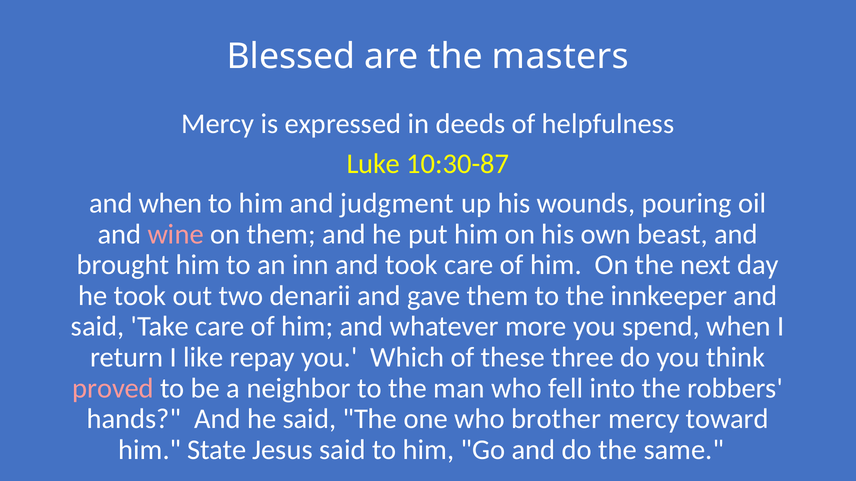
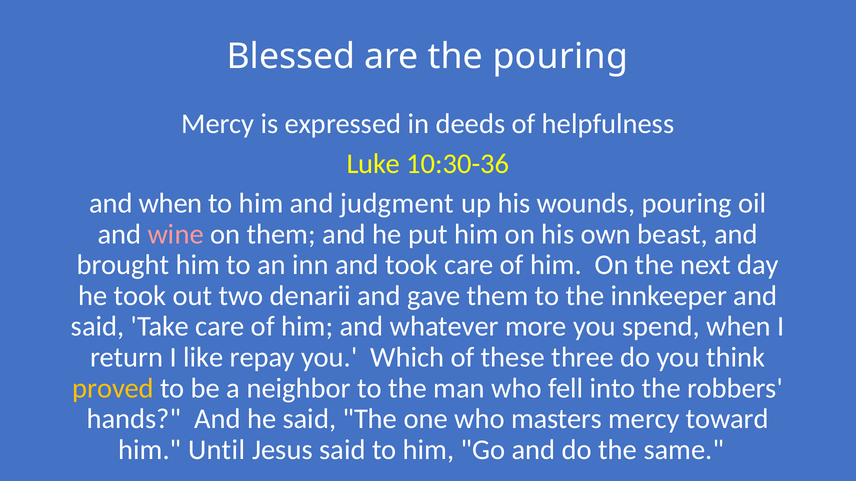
the masters: masters -> pouring (560, 57)
10:30-87: 10:30-87 -> 10:30-36 (458, 164)
proved colour: pink -> yellow (113, 389)
brother: brother -> masters (557, 419)
State: State -> Until (217, 450)
